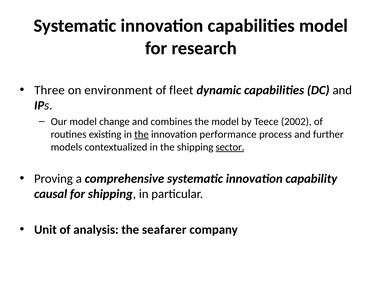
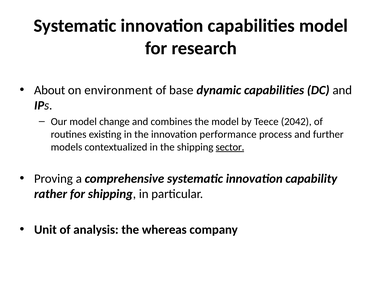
Three: Three -> About (50, 90)
fleet: fleet -> base (181, 90)
2002: 2002 -> 2042 (296, 121)
the underline: present -> none (141, 134)
causal: causal -> rather (51, 194)
seafarer: seafarer -> whereas (164, 229)
